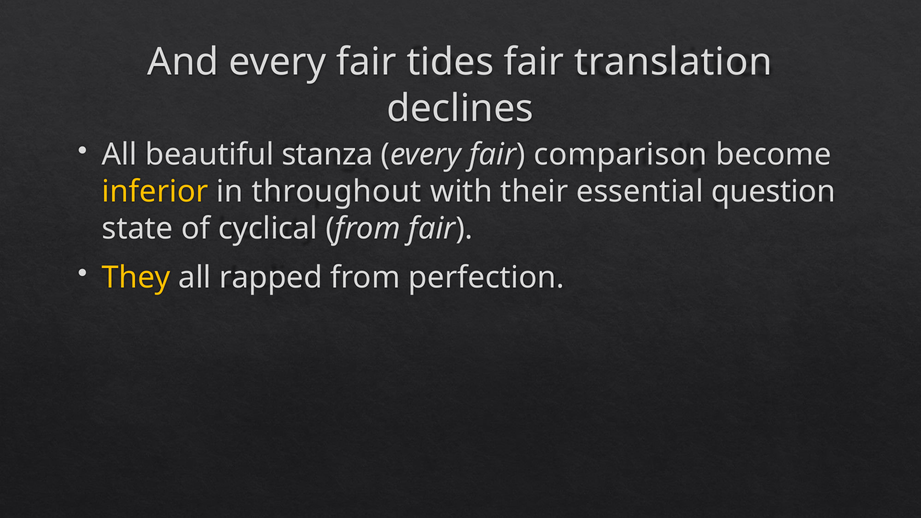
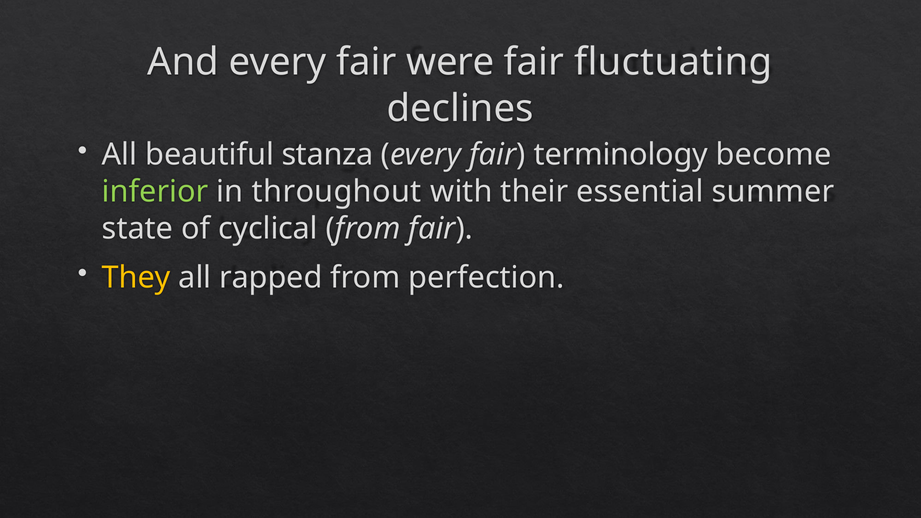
tides: tides -> were (450, 62)
translation: translation -> fluctuating (673, 62)
comparison: comparison -> terminology (621, 155)
inferior colour: yellow -> light green (155, 192)
question: question -> summer (773, 192)
